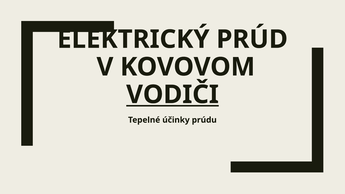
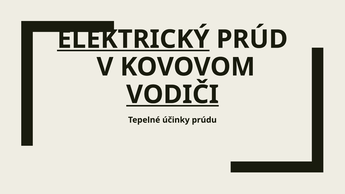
ELEKTRICKÝ underline: none -> present (133, 39)
